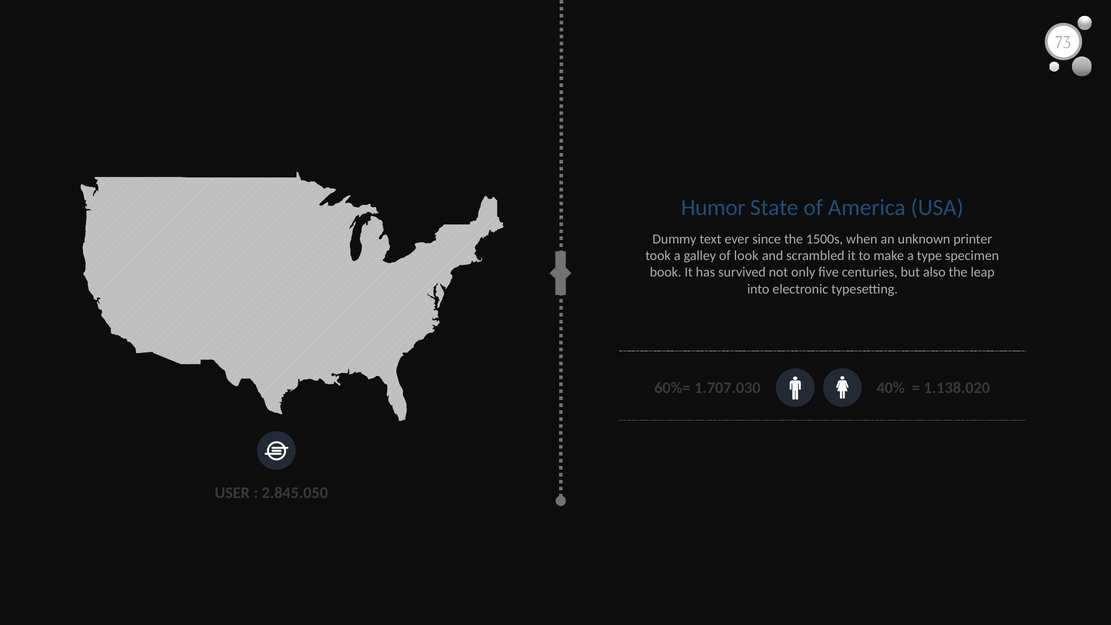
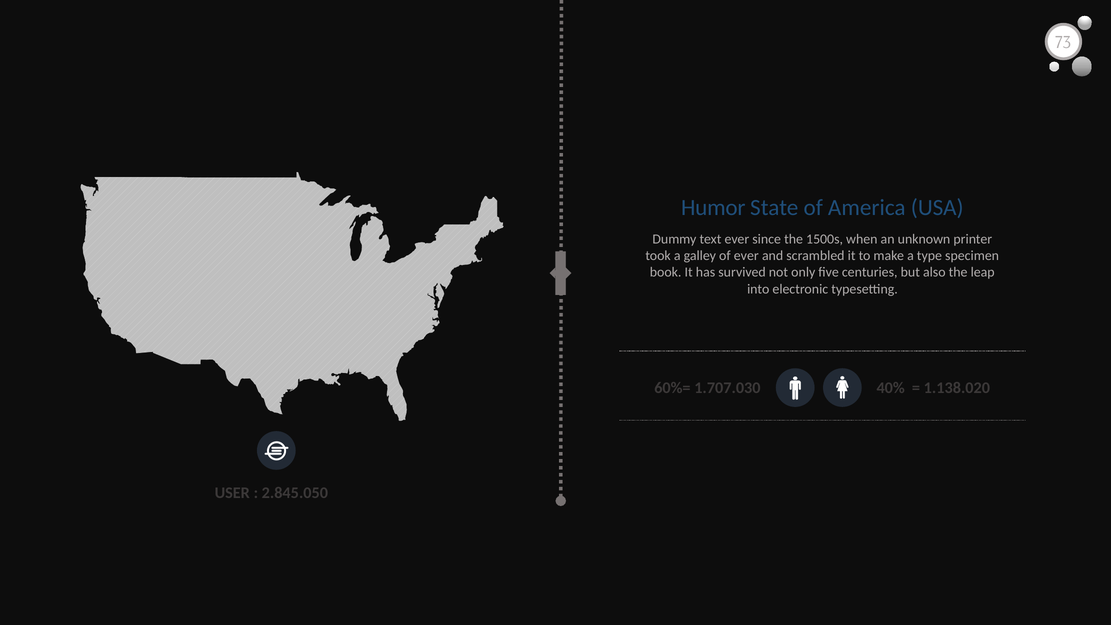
of look: look -> ever (746, 256)
